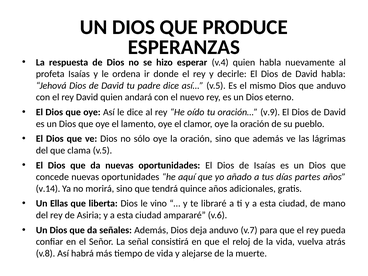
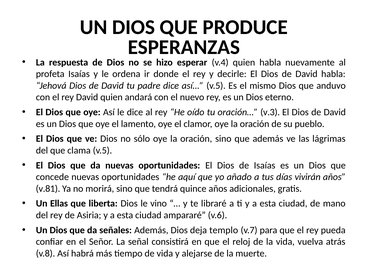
v.9: v.9 -> v.3 (270, 112)
partes: partes -> vivirán (308, 177)
v.14: v.14 -> v.81 (48, 189)
deja anduvo: anduvo -> templo (224, 230)
